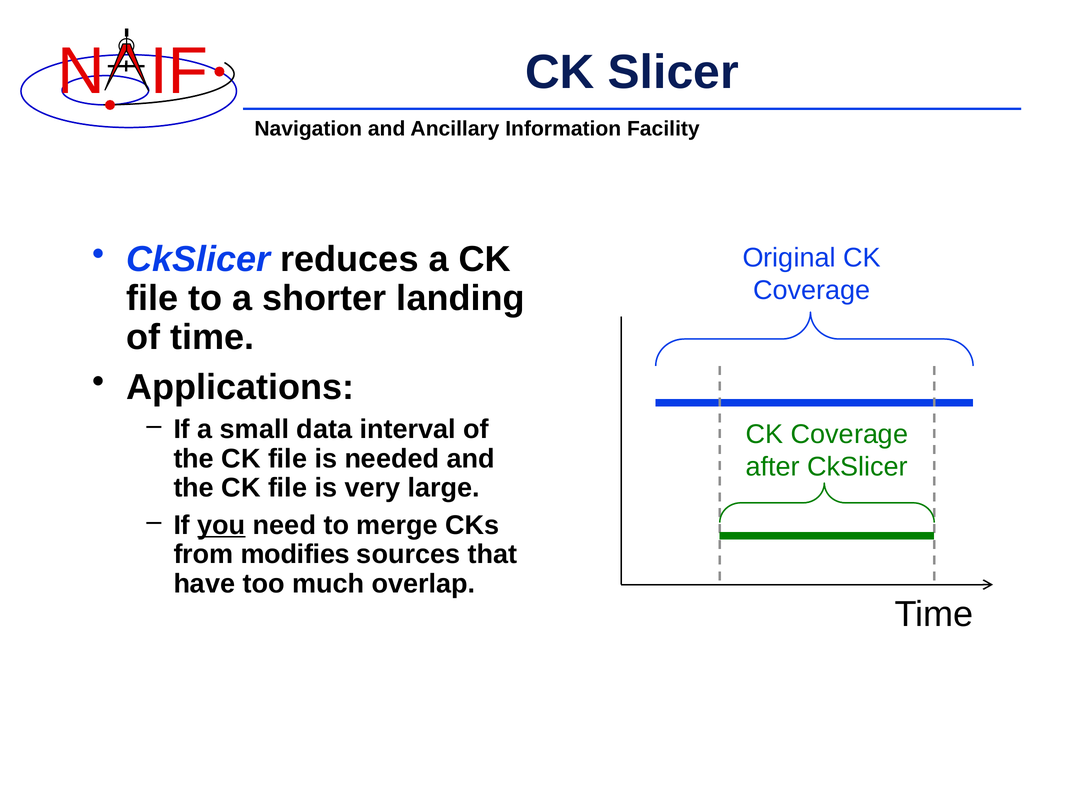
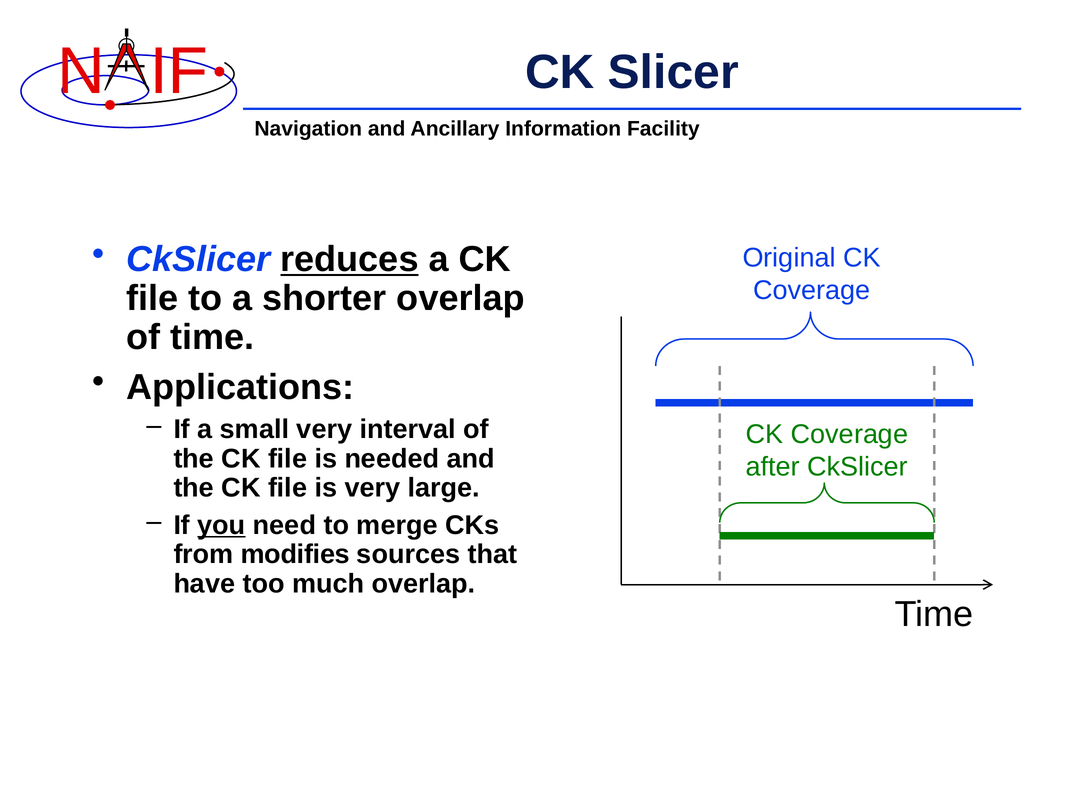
reduces underline: none -> present (350, 259)
shorter landing: landing -> overlap (461, 298)
small data: data -> very (324, 429)
